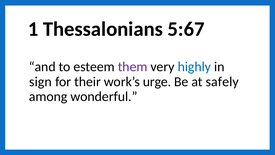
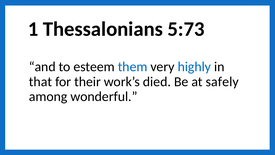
5:67: 5:67 -> 5:73 (186, 29)
them colour: purple -> blue (133, 67)
sign: sign -> that (40, 82)
urge: urge -> died (157, 82)
